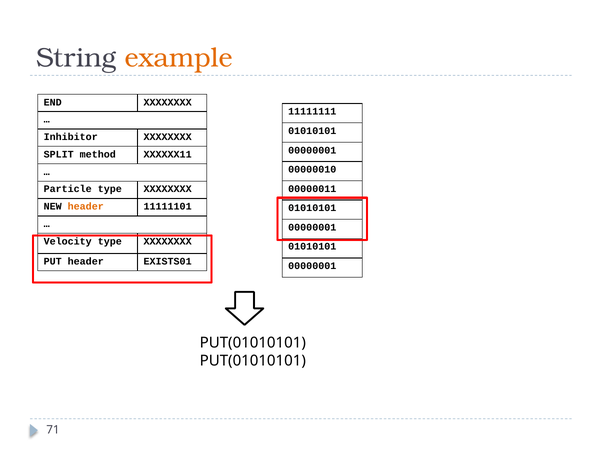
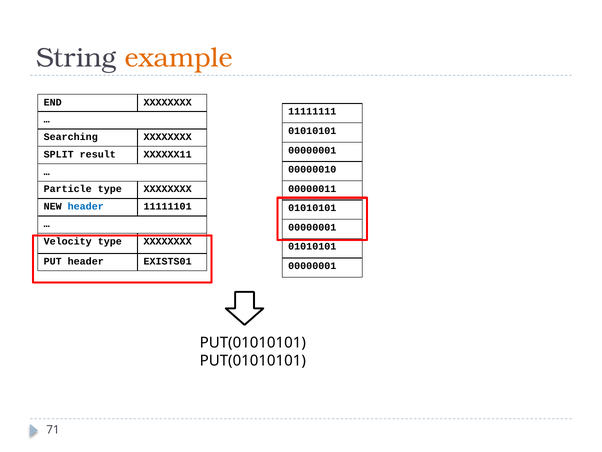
Inhibitor: Inhibitor -> Searching (71, 137)
method: method -> result (98, 154)
header colour: orange -> blue (86, 206)
